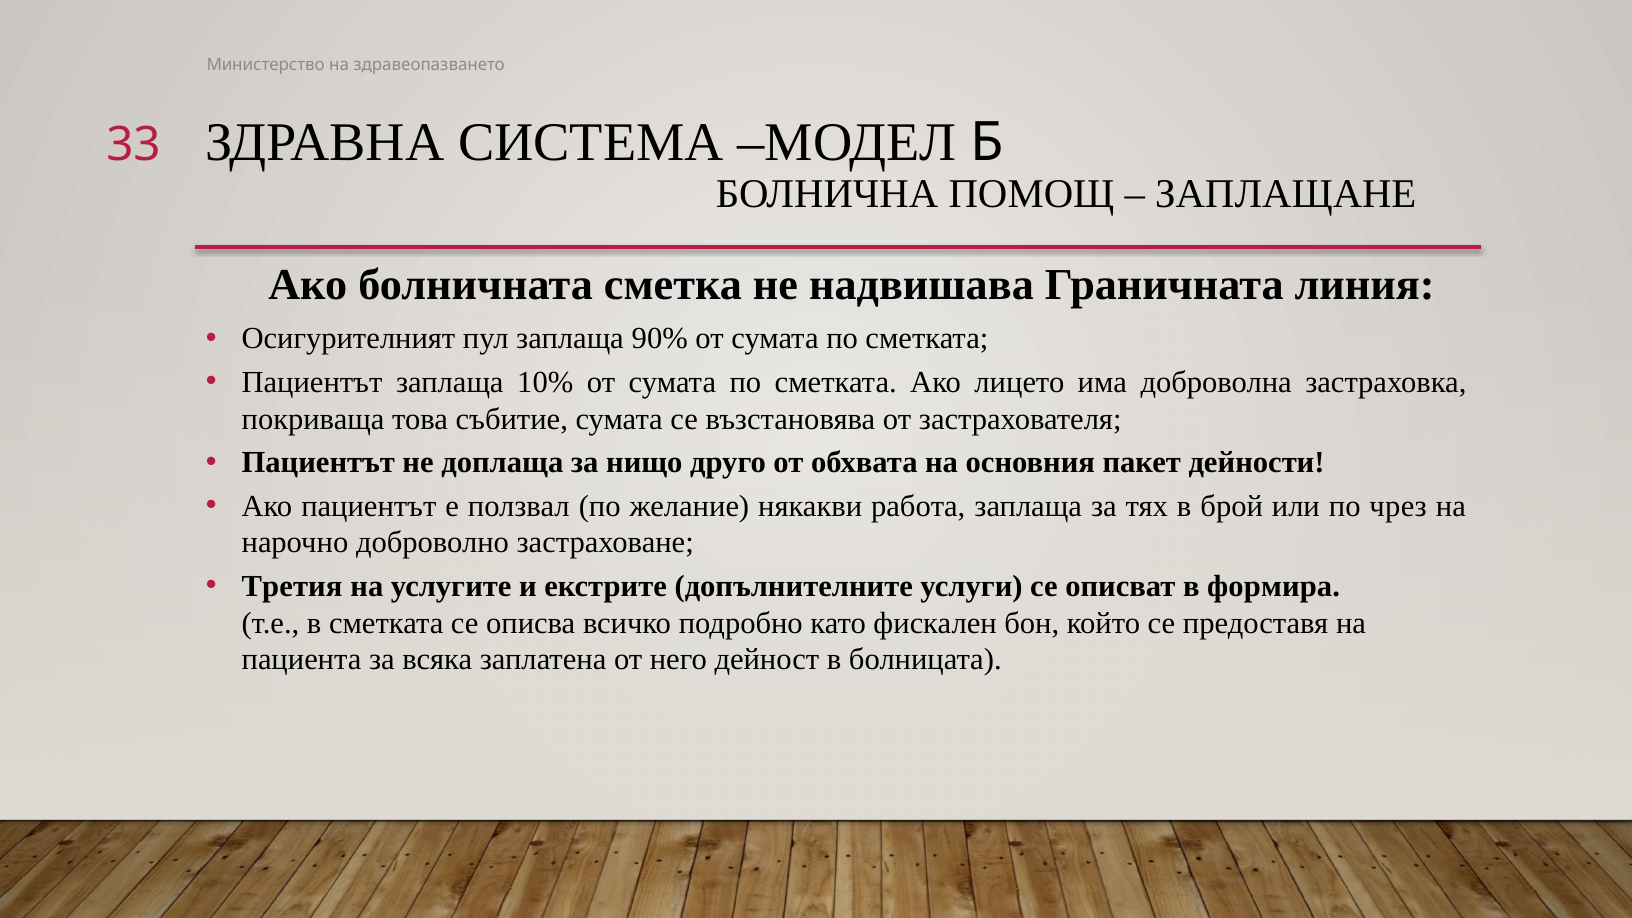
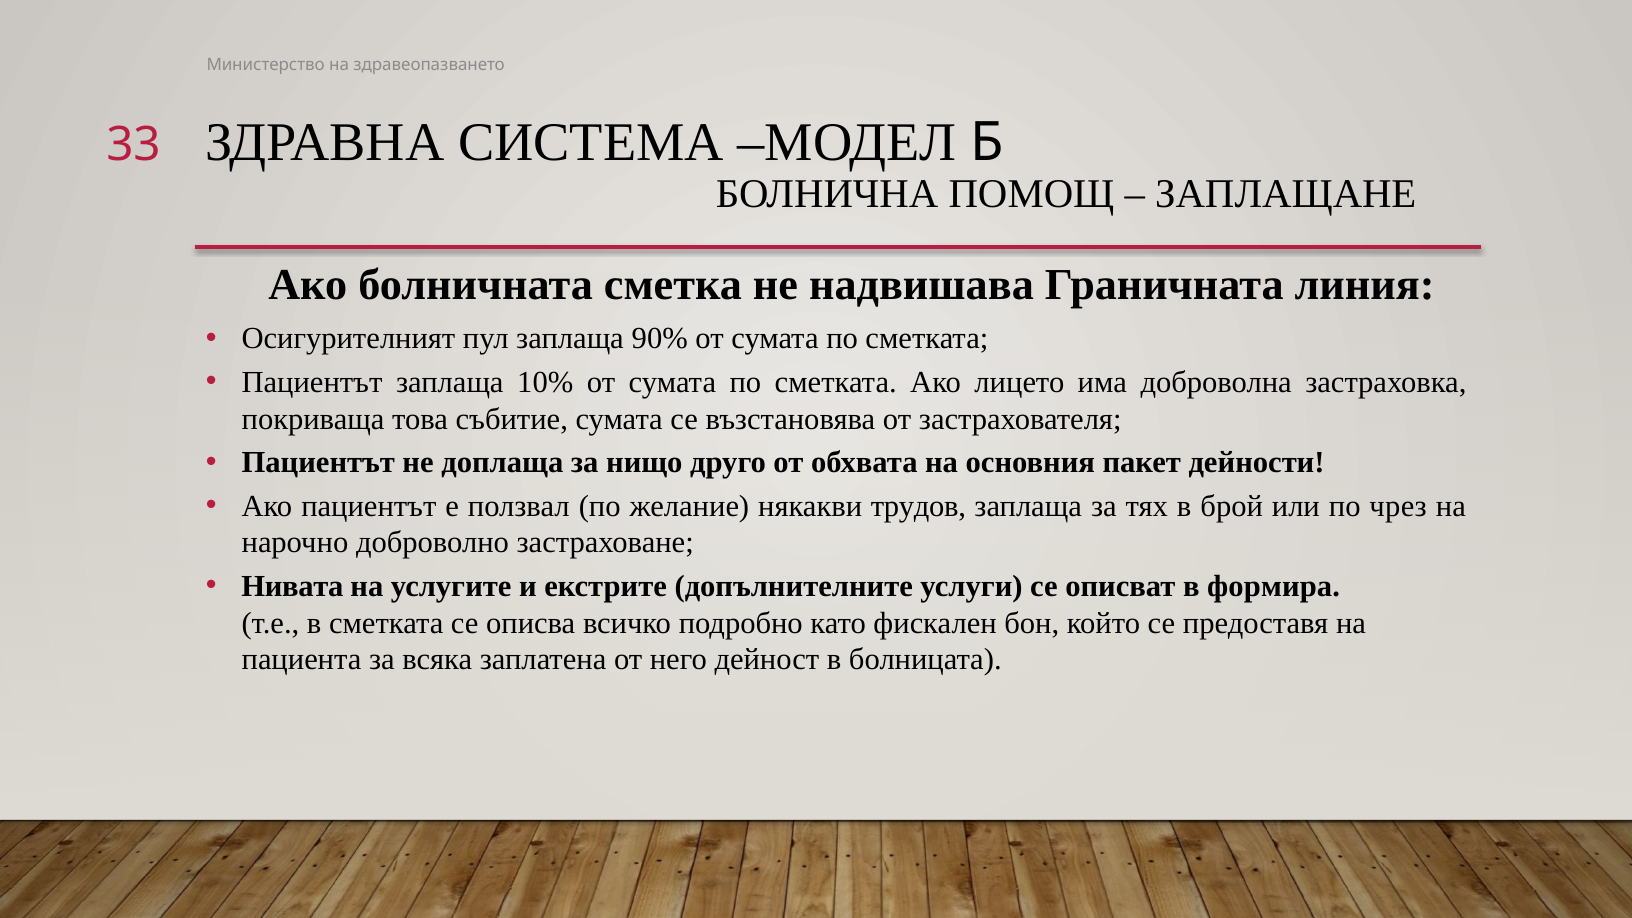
работа: работа -> трудов (918, 506)
Третия: Третия -> Нивата (292, 586)
